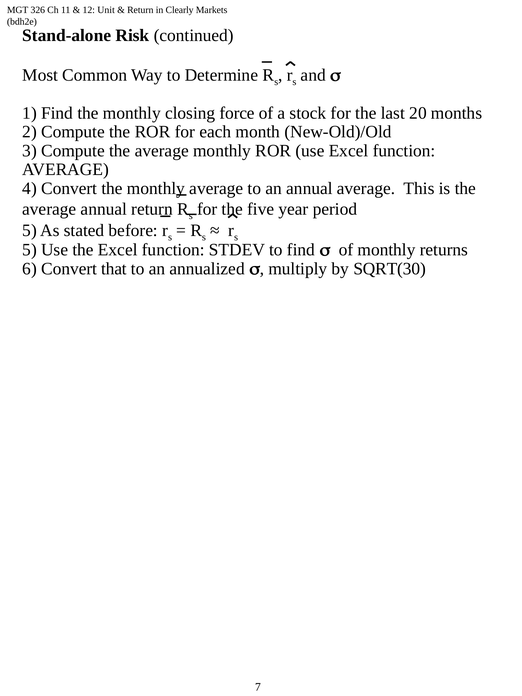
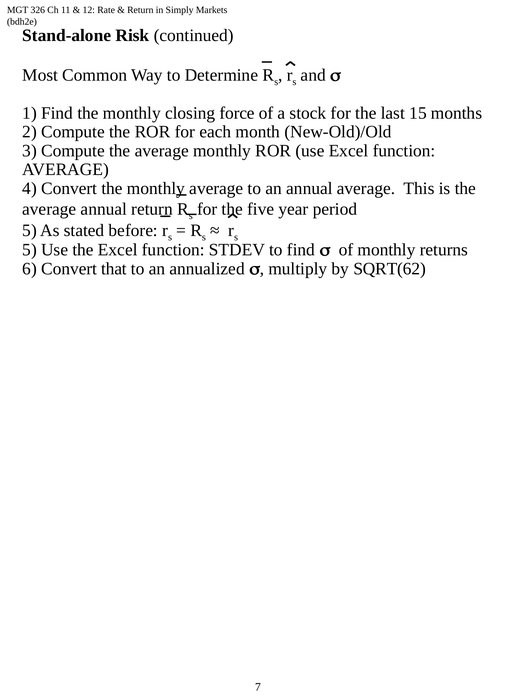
Unit: Unit -> Rate (106, 10)
Clearly: Clearly -> Simply (180, 10)
20: 20 -> 15 (418, 113)
SQRT(30: SQRT(30 -> SQRT(62 (390, 269)
